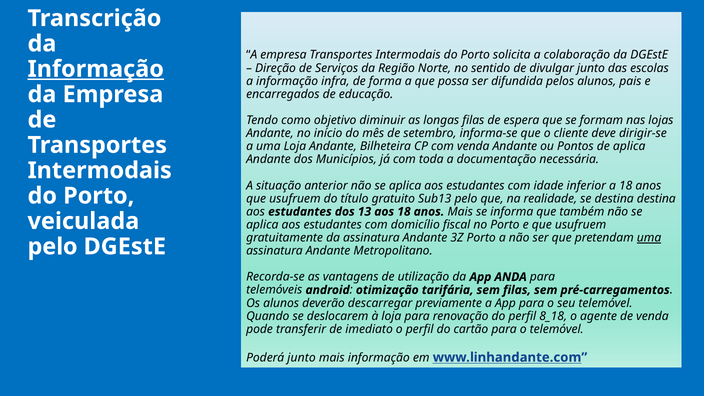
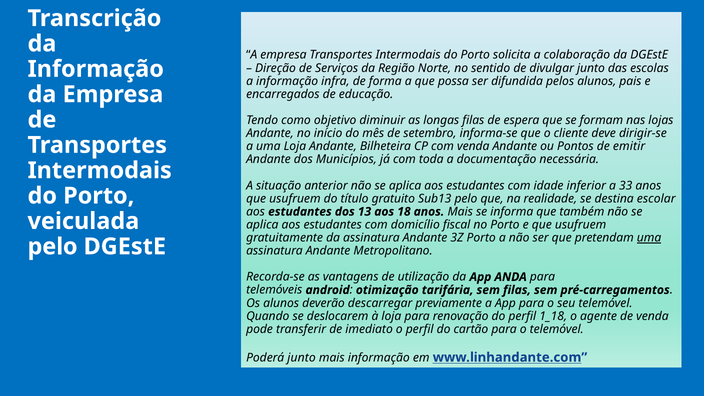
Informação underline: present -> none (96, 69)
de aplica: aplica -> emitir (629, 146)
a 18: 18 -> 33 (626, 186)
destina destina: destina -> escolar (656, 199)
8_18: 8_18 -> 1_18 (553, 316)
